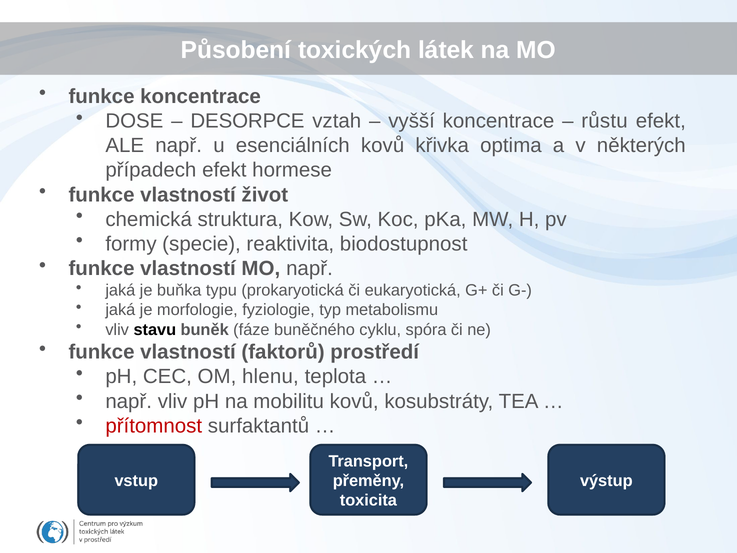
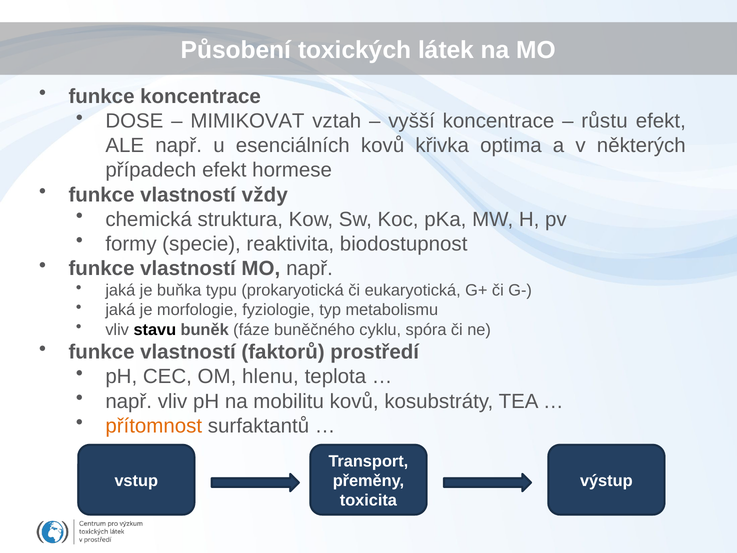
DESORPCE: DESORPCE -> MIMIKOVAT (247, 121)
život: život -> vždy (265, 195)
přítomnost colour: red -> orange (154, 426)
